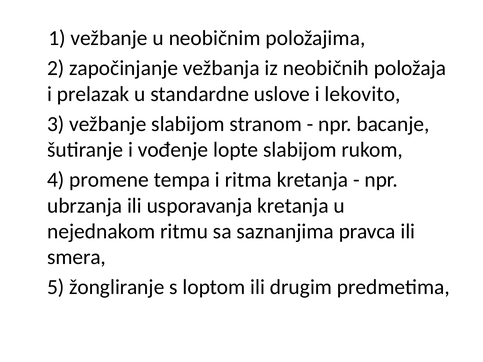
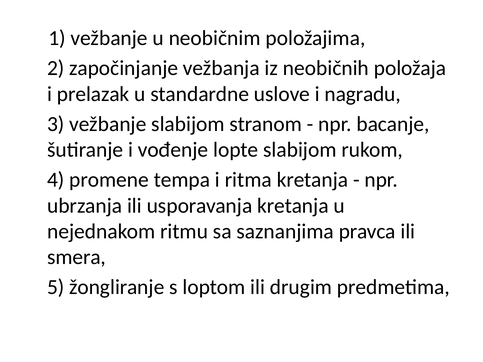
lekovito: lekovito -> nagradu (363, 94)
